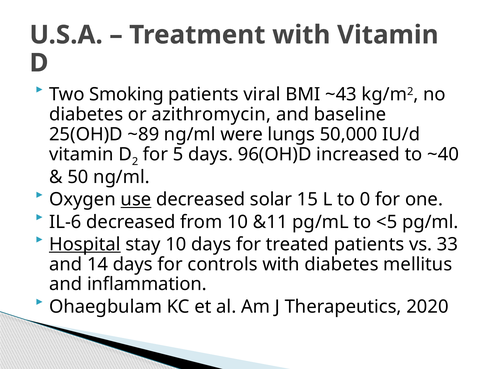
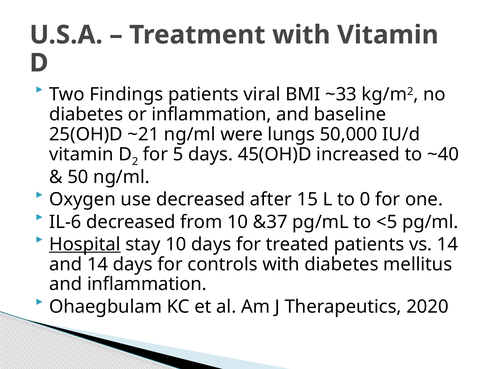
Smoking: Smoking -> Findings (126, 94)
~43: ~43 -> ~33 (341, 94)
or azithromycin: azithromycin -> inflammation (211, 114)
~89: ~89 -> ~21 (143, 134)
96(OH)D: 96(OH)D -> 45(OH)D (275, 154)
use underline: present -> none (136, 200)
solar: solar -> after (271, 200)
&11: &11 -> &37 (270, 222)
vs 33: 33 -> 14 (447, 244)
